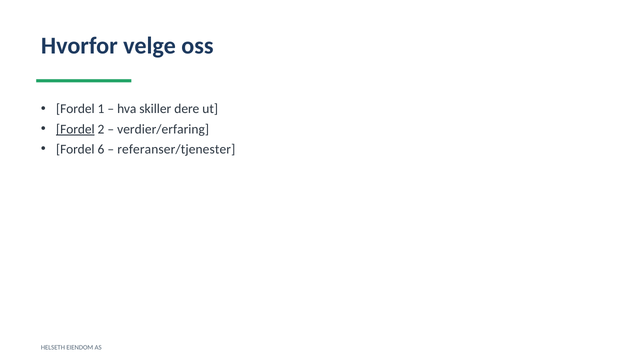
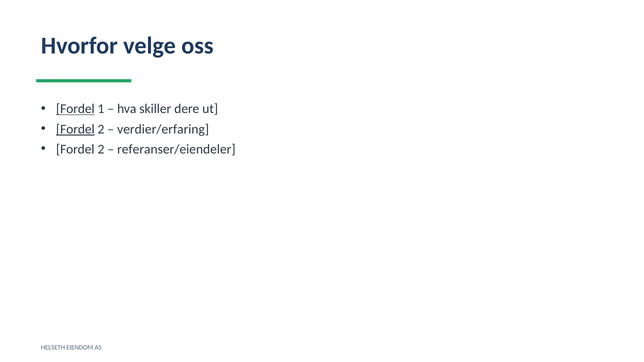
Fordel underline: none -> present (75, 109)
6: 6 -> 2 (101, 149)
referanser/tjenester: referanser/tjenester -> referanser/eiendeler (176, 149)
